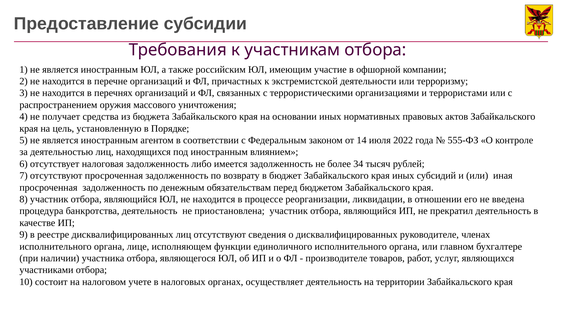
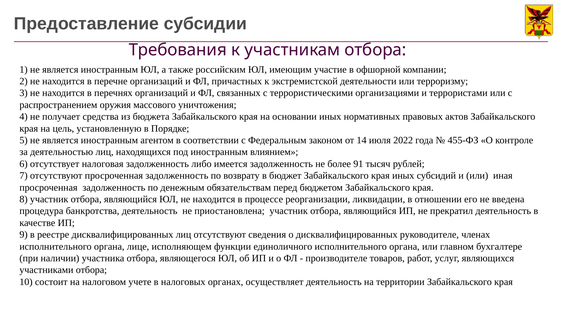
555-ФЗ: 555-ФЗ -> 455-ФЗ (463, 140)
34: 34 -> 91 (358, 164)
